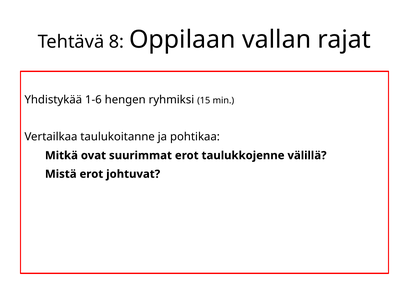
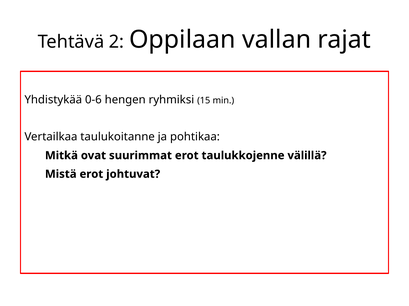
8: 8 -> 2 (117, 42)
1-6: 1-6 -> 0-6 (93, 100)
